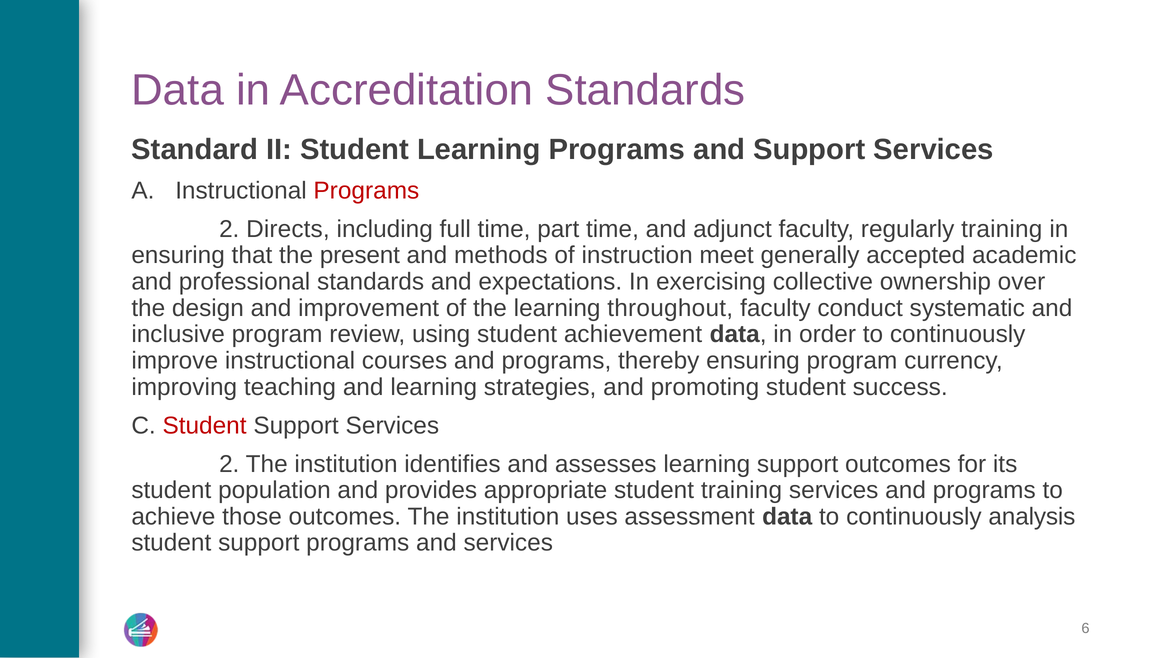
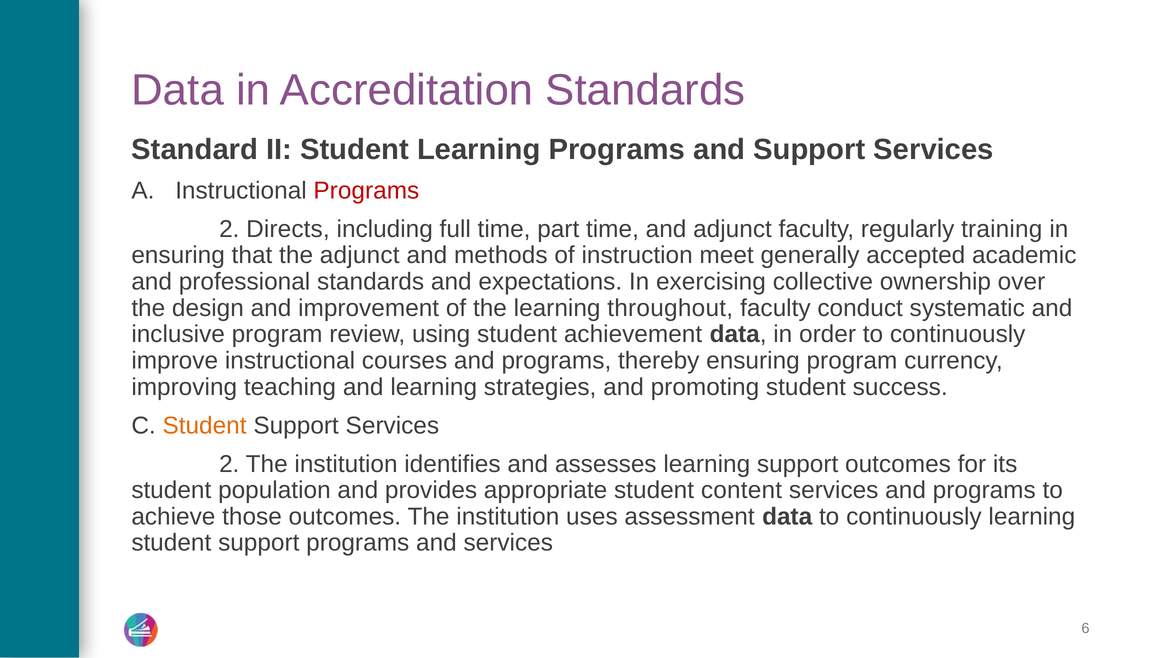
the present: present -> adjunct (360, 255)
Student colour: red -> orange (205, 426)
student training: training -> content (741, 490)
continuously analysis: analysis -> learning (1032, 517)
